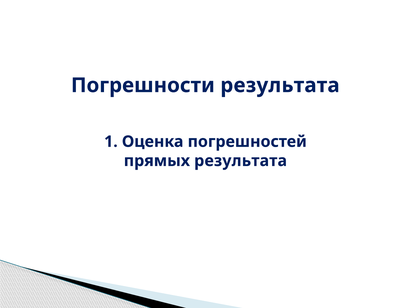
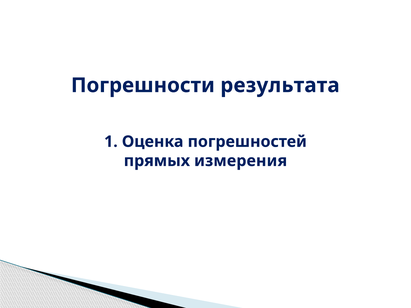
прямых результата: результата -> измерения (241, 161)
